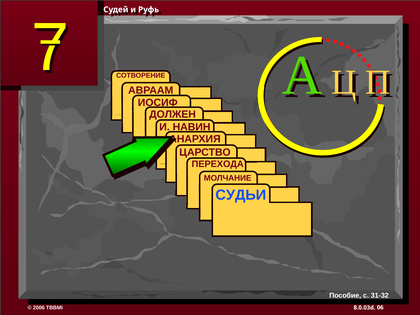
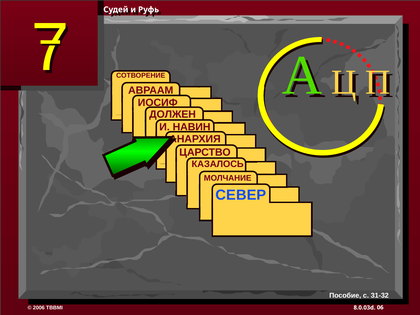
ПЕРЕХОДА: ПЕРЕХОДА -> КАЗАЛОСЬ (218, 164)
СУДЬИ: СУДЬИ -> СЕВЕР (241, 195)
